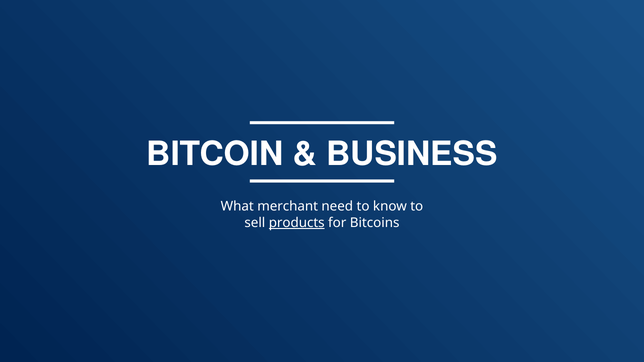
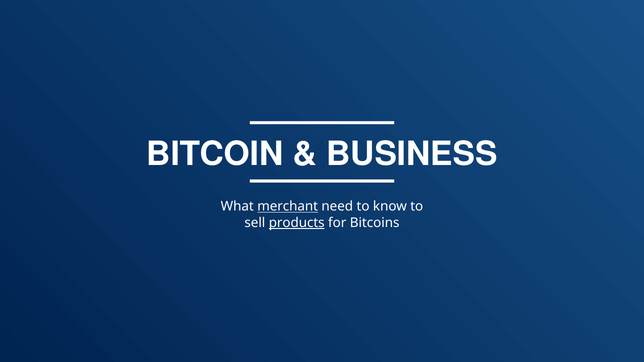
merchant underline: none -> present (288, 207)
